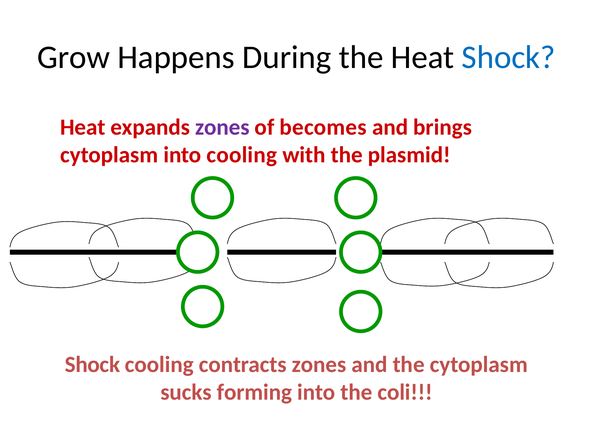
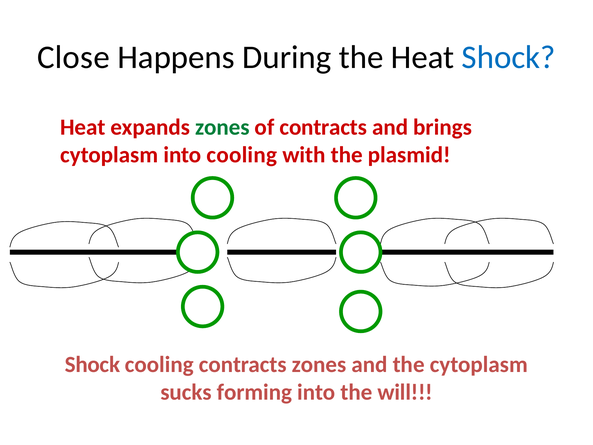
Grow: Grow -> Close (73, 57)
zones colour: purple -> green (222, 127)
of becomes: becomes -> contracts (323, 127)
coli: coli -> will (405, 392)
